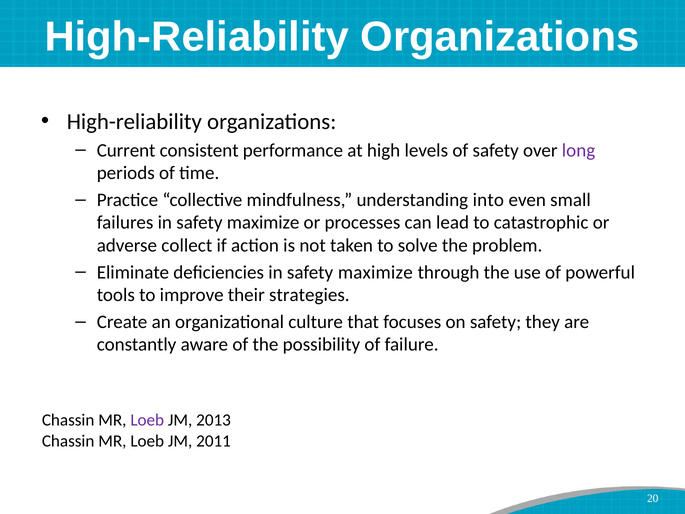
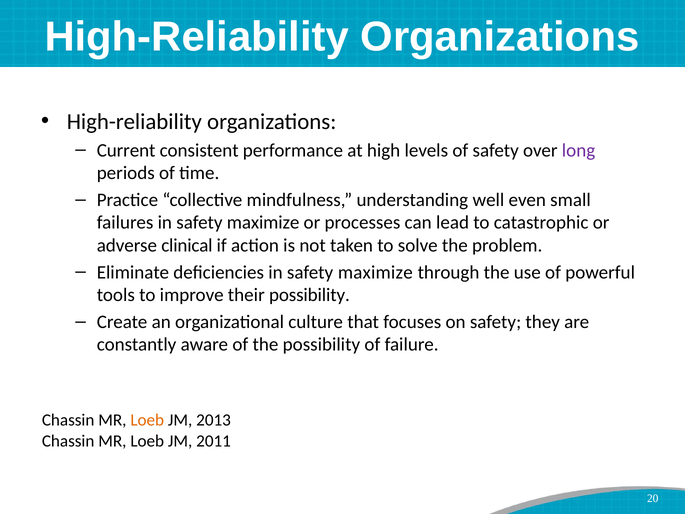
into: into -> well (488, 200)
collect: collect -> clinical (187, 245)
their strategies: strategies -> possibility (309, 295)
Loeb colour: purple -> orange (147, 420)
